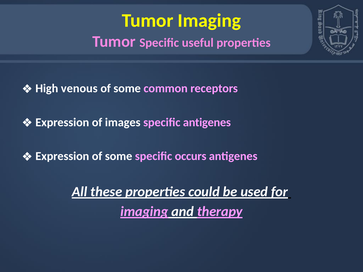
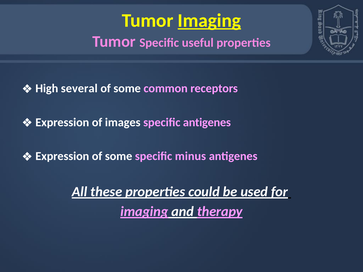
Imaging underline: none -> present (209, 21)
venous: venous -> several (79, 89)
occurs: occurs -> minus (190, 156)
